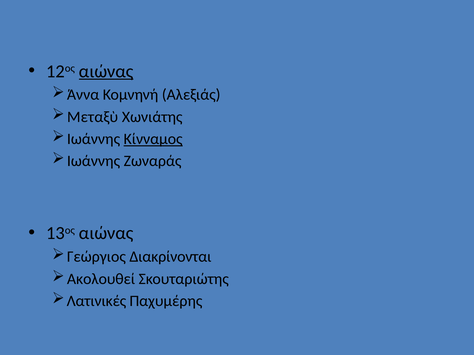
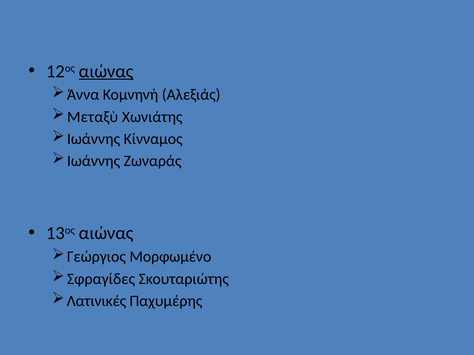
Κίνναμος underline: present -> none (153, 139)
Διακρίνονται: Διακρίνονται -> Μορφωμένο (170, 257)
Ακολουθεί: Ακολουθεί -> Σφραγίδες (101, 279)
